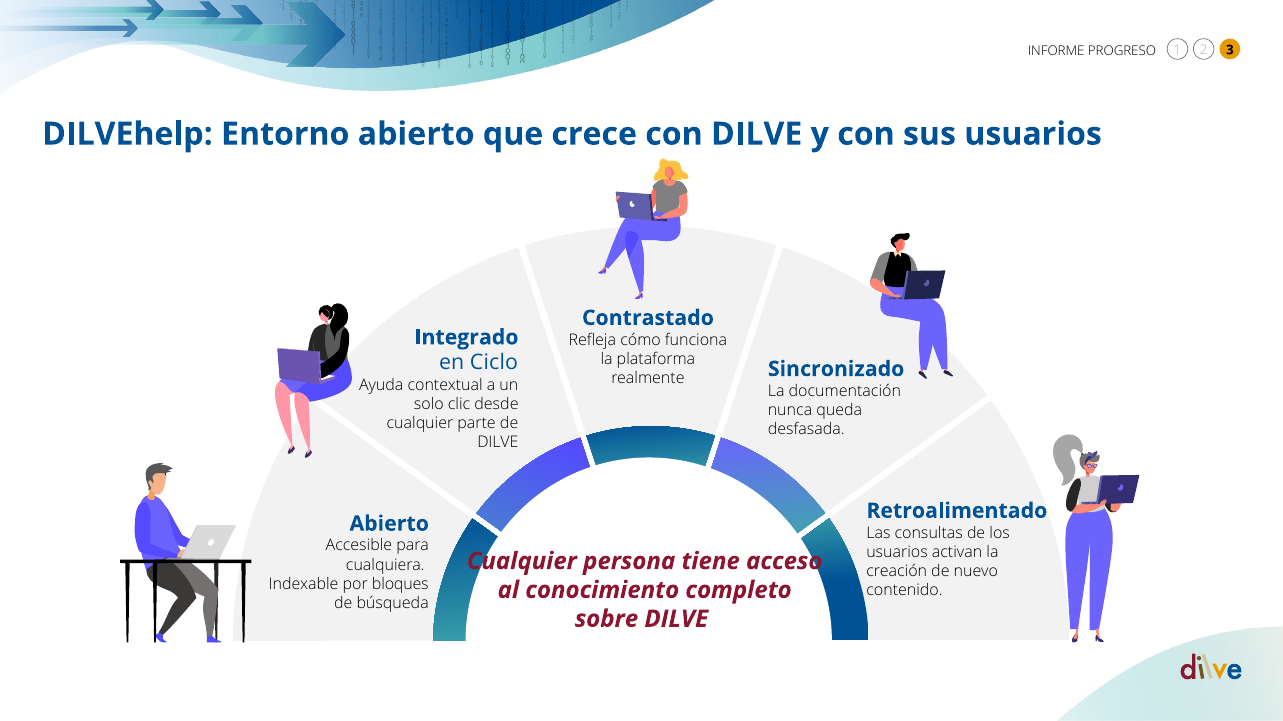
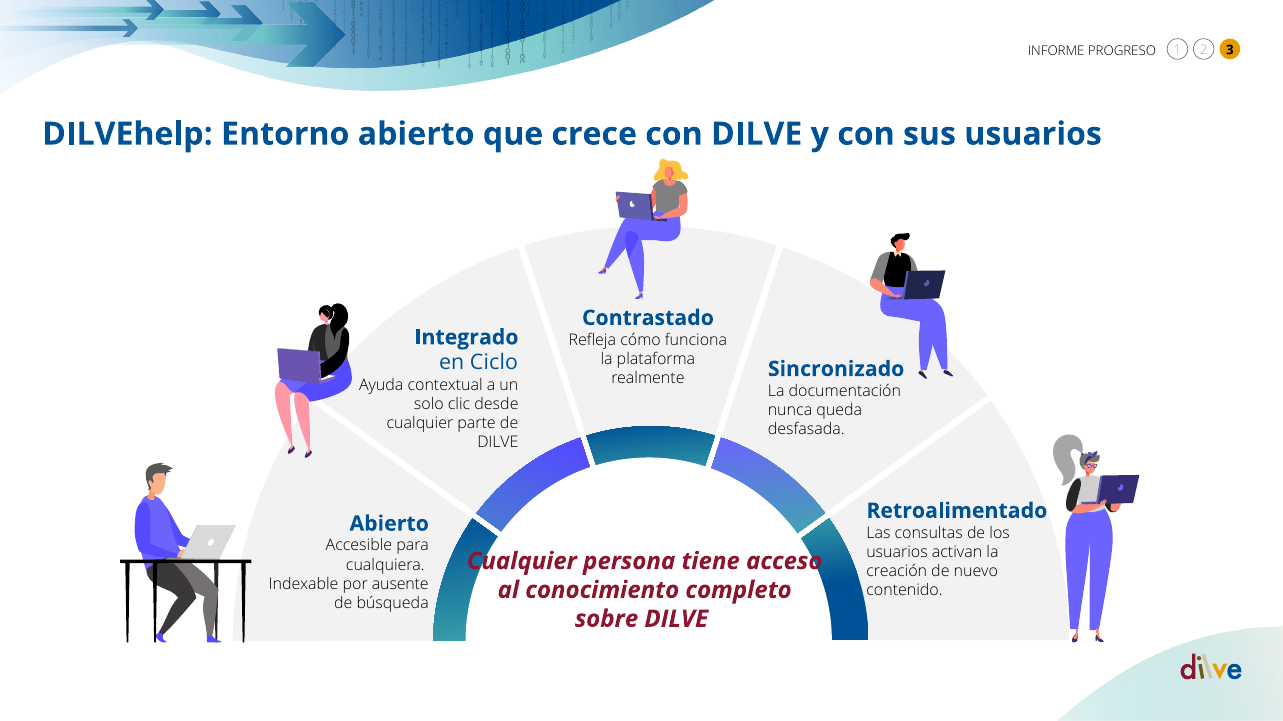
bloques: bloques -> ausente (400, 585)
